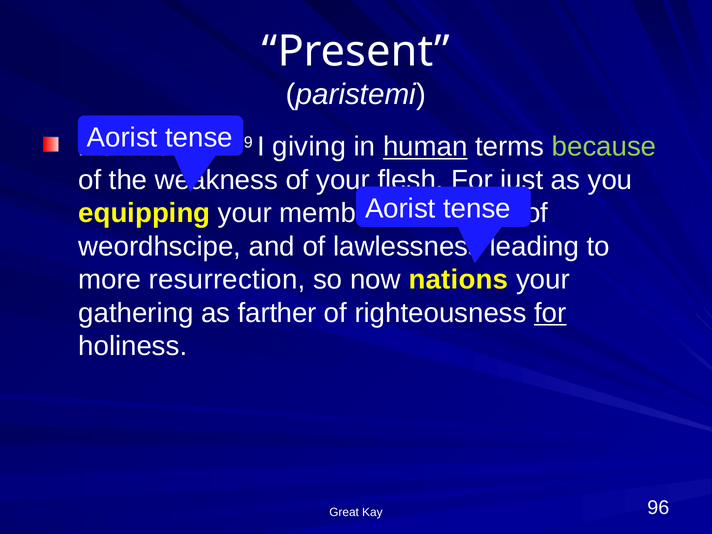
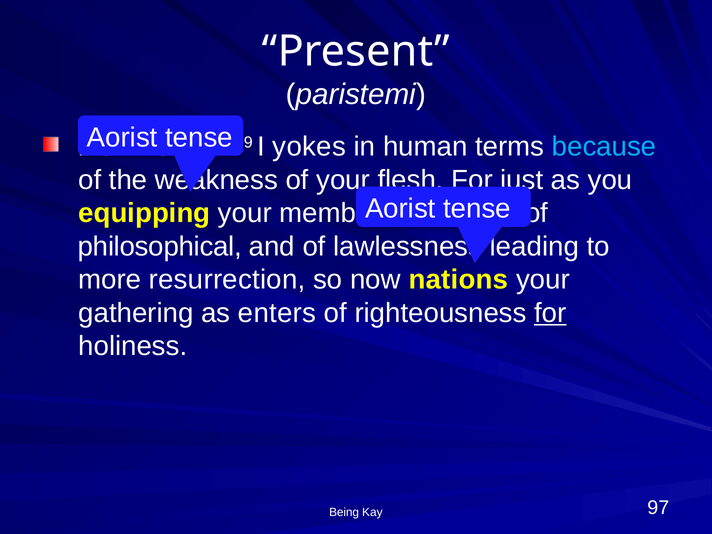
giving: giving -> yokes (309, 147)
human underline: present -> none (425, 147)
because colour: light green -> light blue (604, 147)
weordhscipe: weordhscipe -> philosophical (160, 246)
farther: farther -> enters (277, 313)
Great: Great -> Being (344, 512)
96: 96 -> 97 (658, 508)
